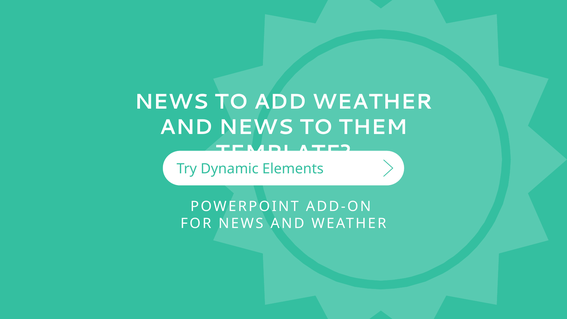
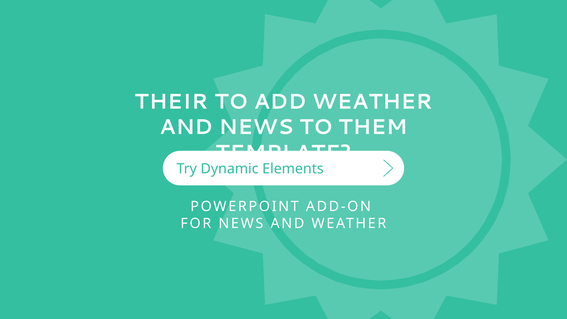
NEWS: NEWS -> THEIR (171, 102)
